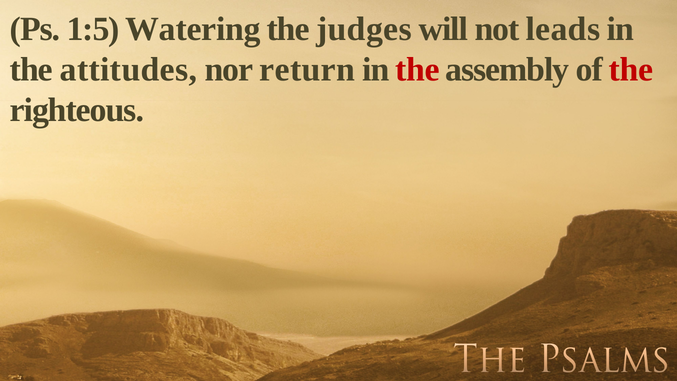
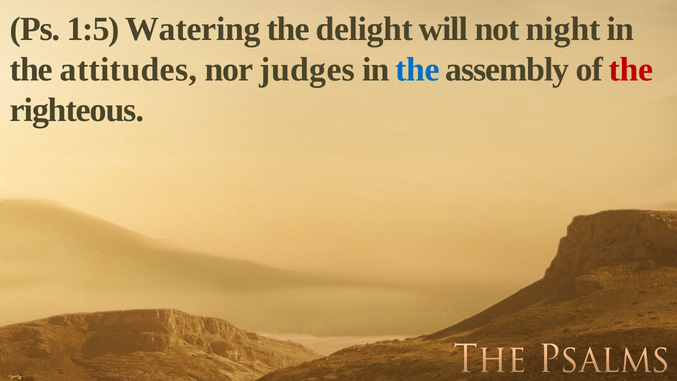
judges: judges -> delight (364, 29)
leads: leads -> night (563, 29)
return: return -> judges (307, 70)
the colour: red -> blue (417, 70)
